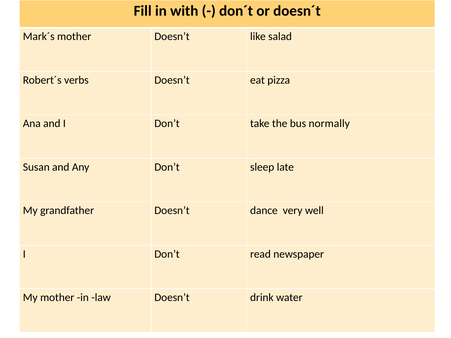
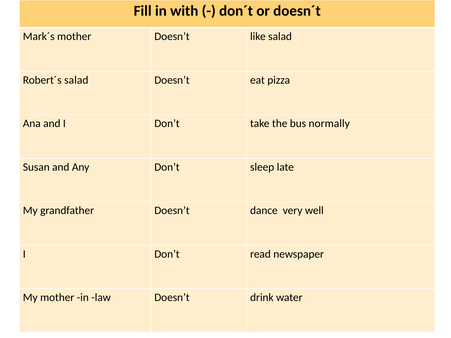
Robert´s verbs: verbs -> salad (76, 80)
